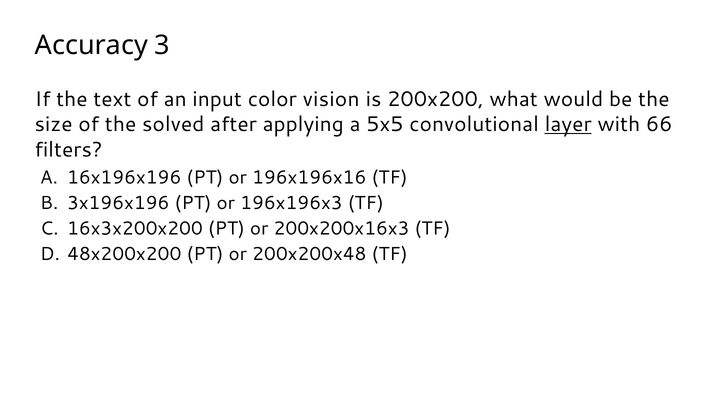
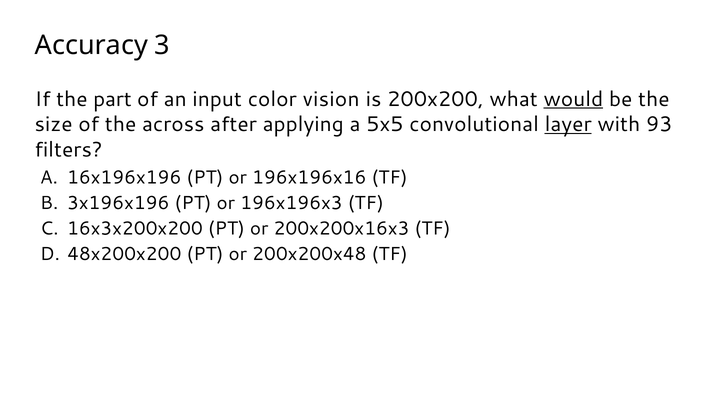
text: text -> part (112, 99)
would underline: none -> present (573, 99)
solved: solved -> across (173, 124)
66: 66 -> 93 (659, 124)
